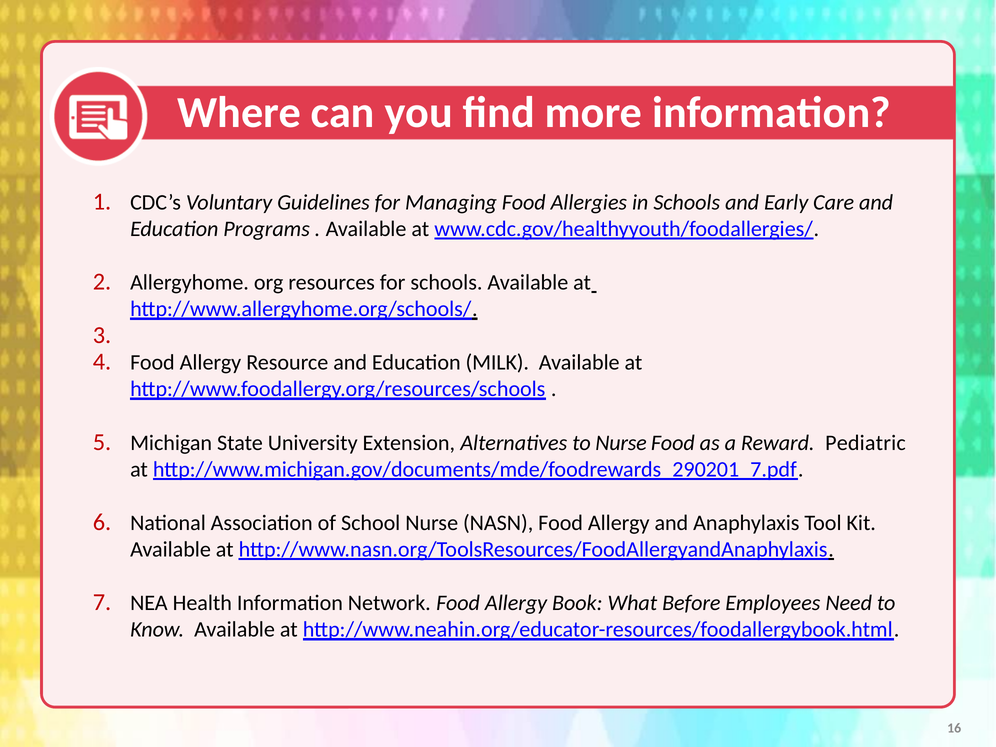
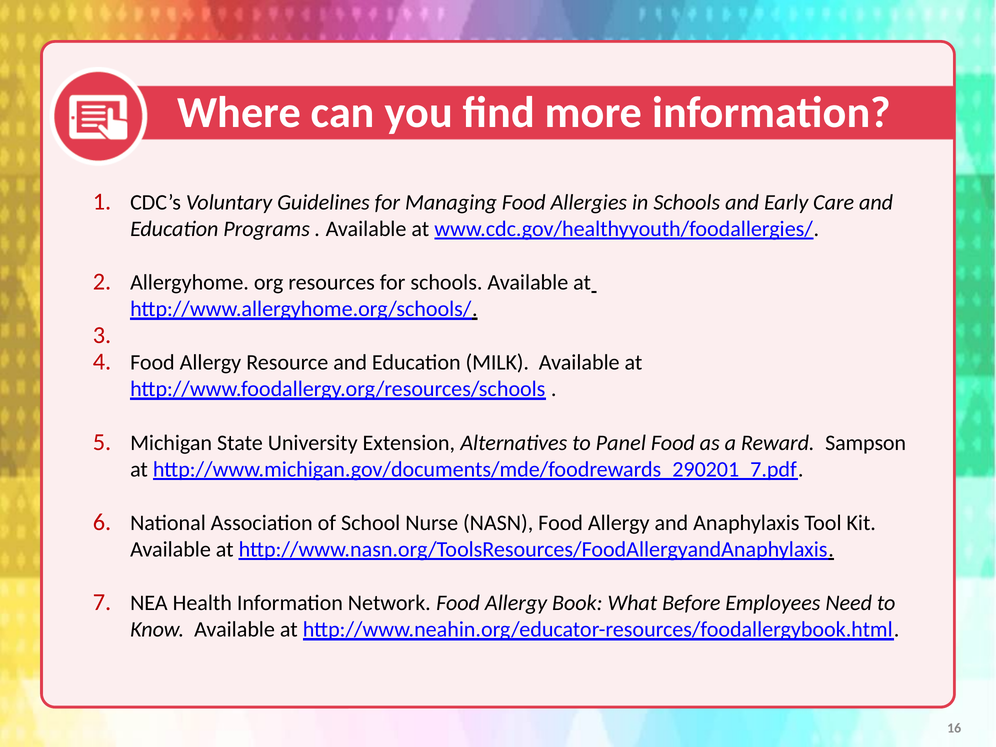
to Nurse: Nurse -> Panel (621, 443)
Pediatric: Pediatric -> Sampson (866, 443)
